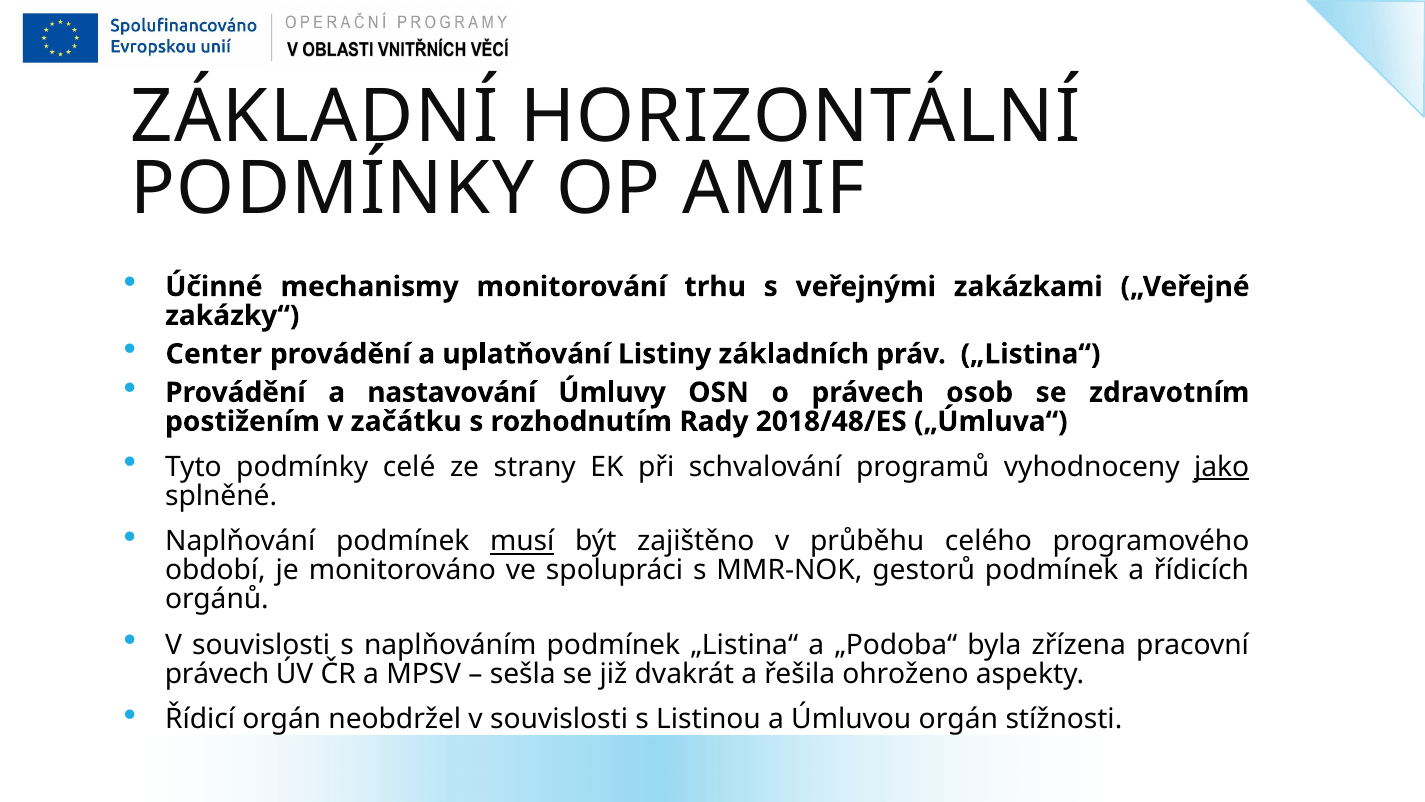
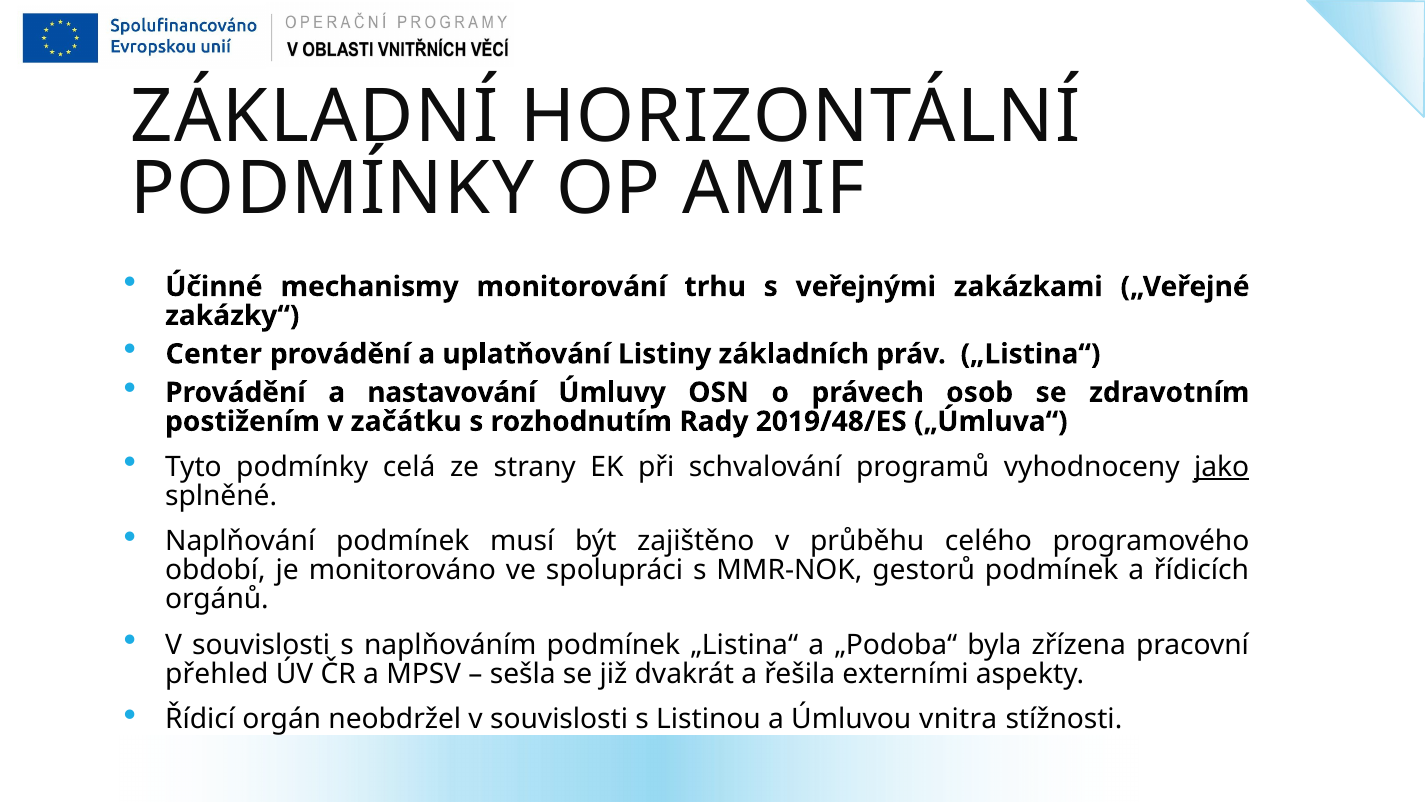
2018/48/ES: 2018/48/ES -> 2019/48/ES (831, 421)
celé: celé -> celá (409, 467)
musí underline: present -> none (522, 541)
právech: právech -> přehled (217, 674)
ohroženo: ohroženo -> externími (905, 674)
Úmluvou orgán: orgán -> vnitra (958, 719)
